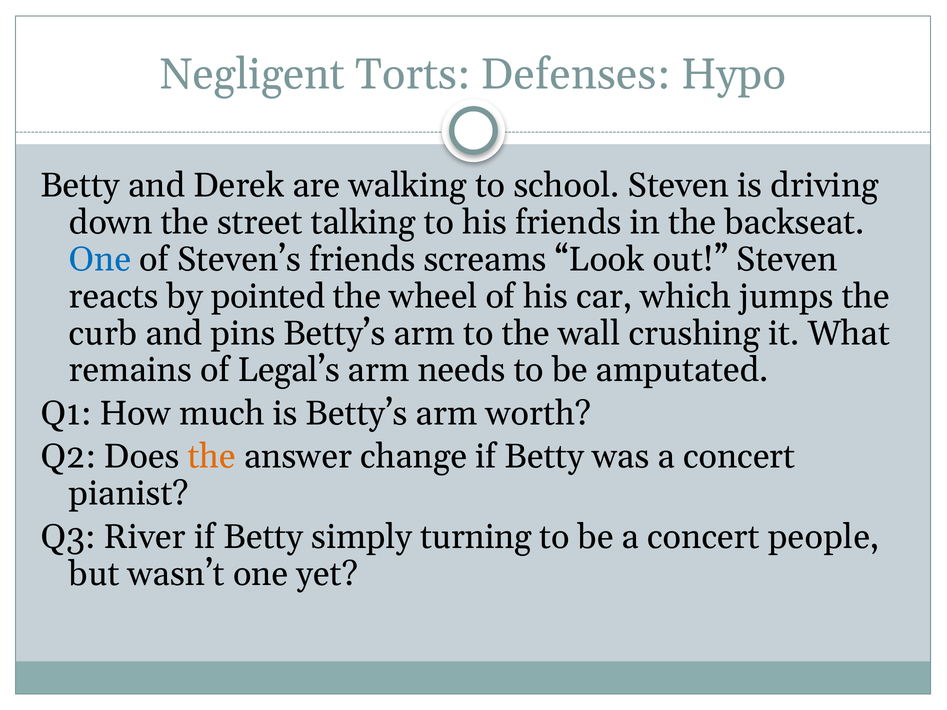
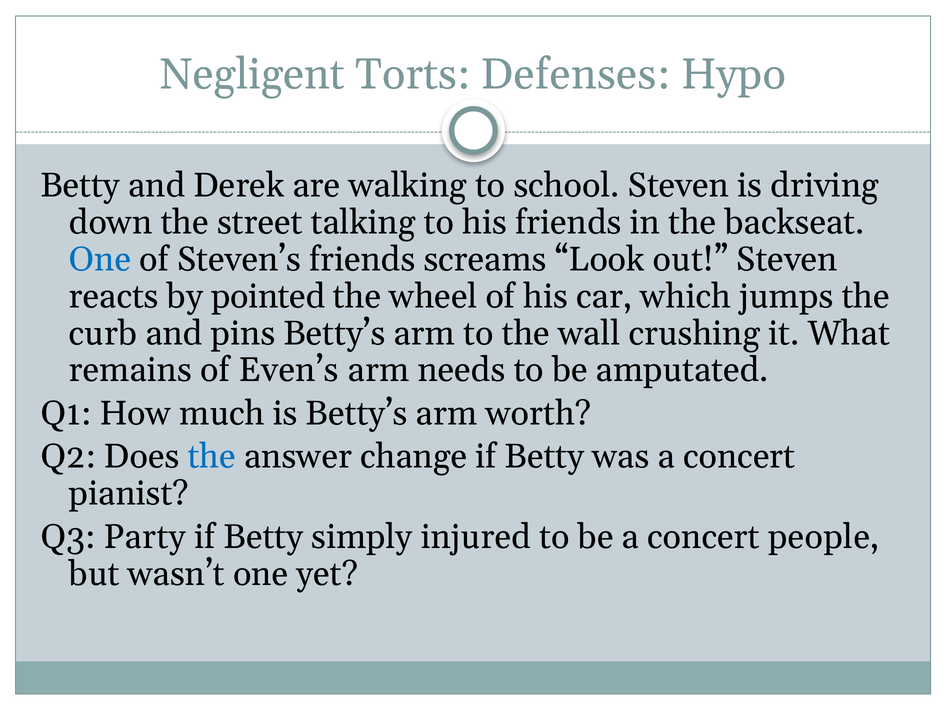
Legal’s: Legal’s -> Even’s (289, 370)
the colour: orange -> blue (212, 457)
River: River -> Party (145, 537)
turning: turning -> injured (476, 537)
